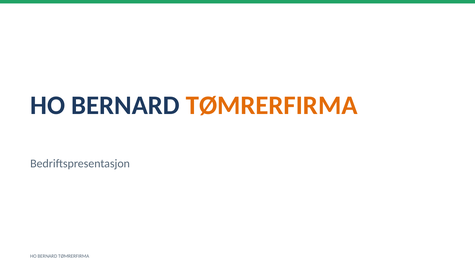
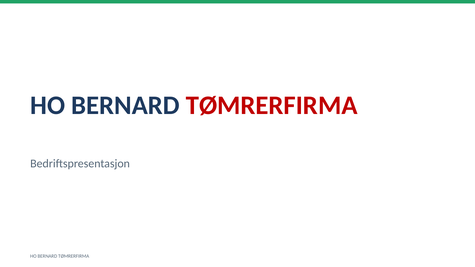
TØMRERFIRMA colour: orange -> red (272, 105)
